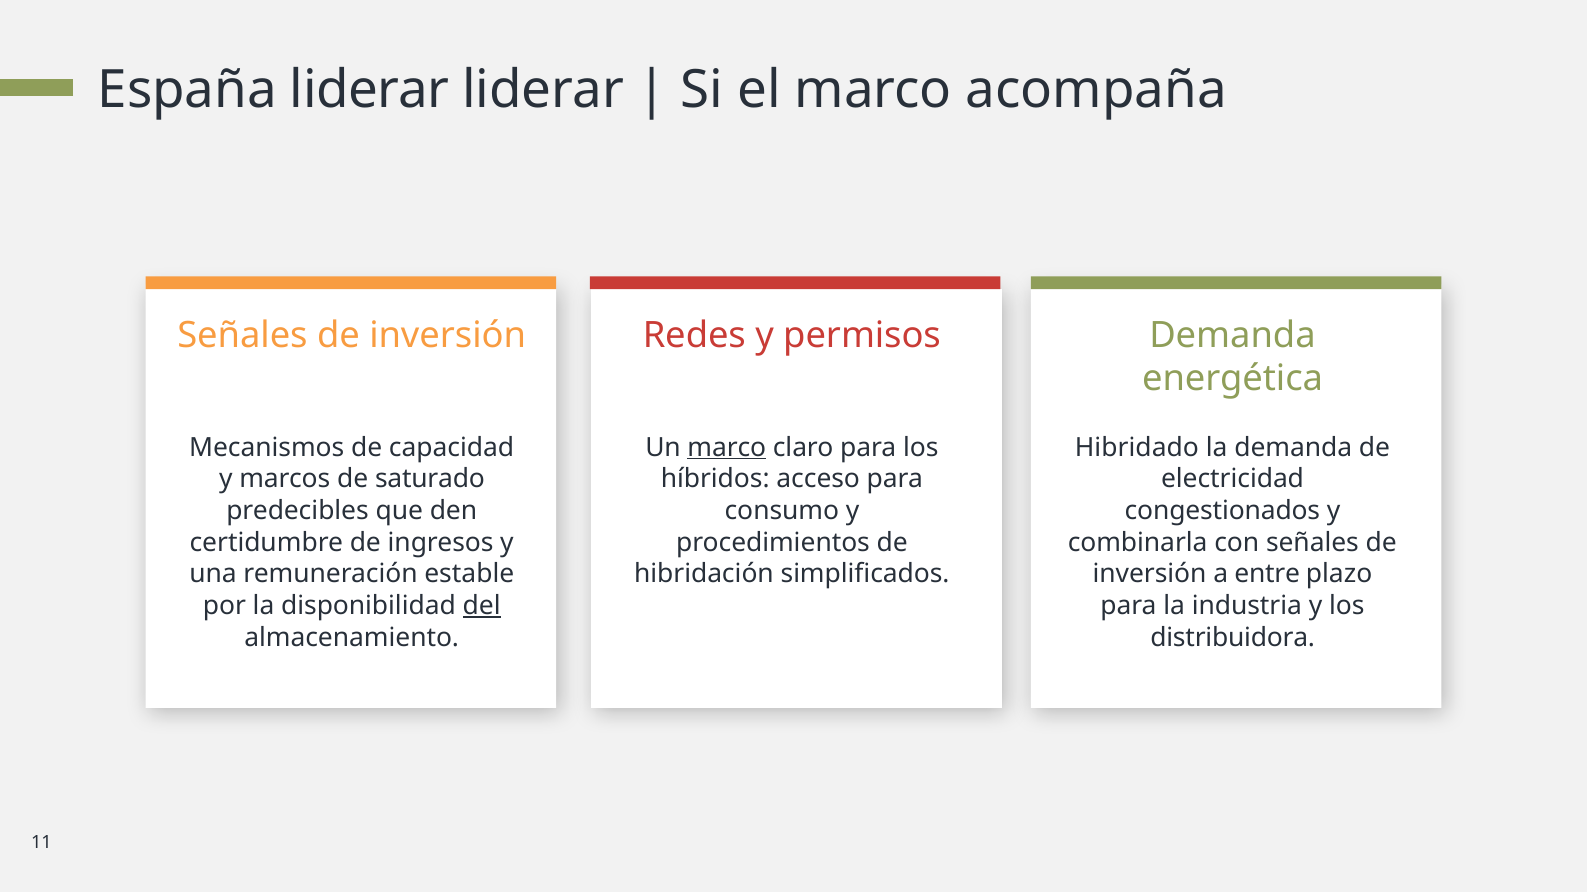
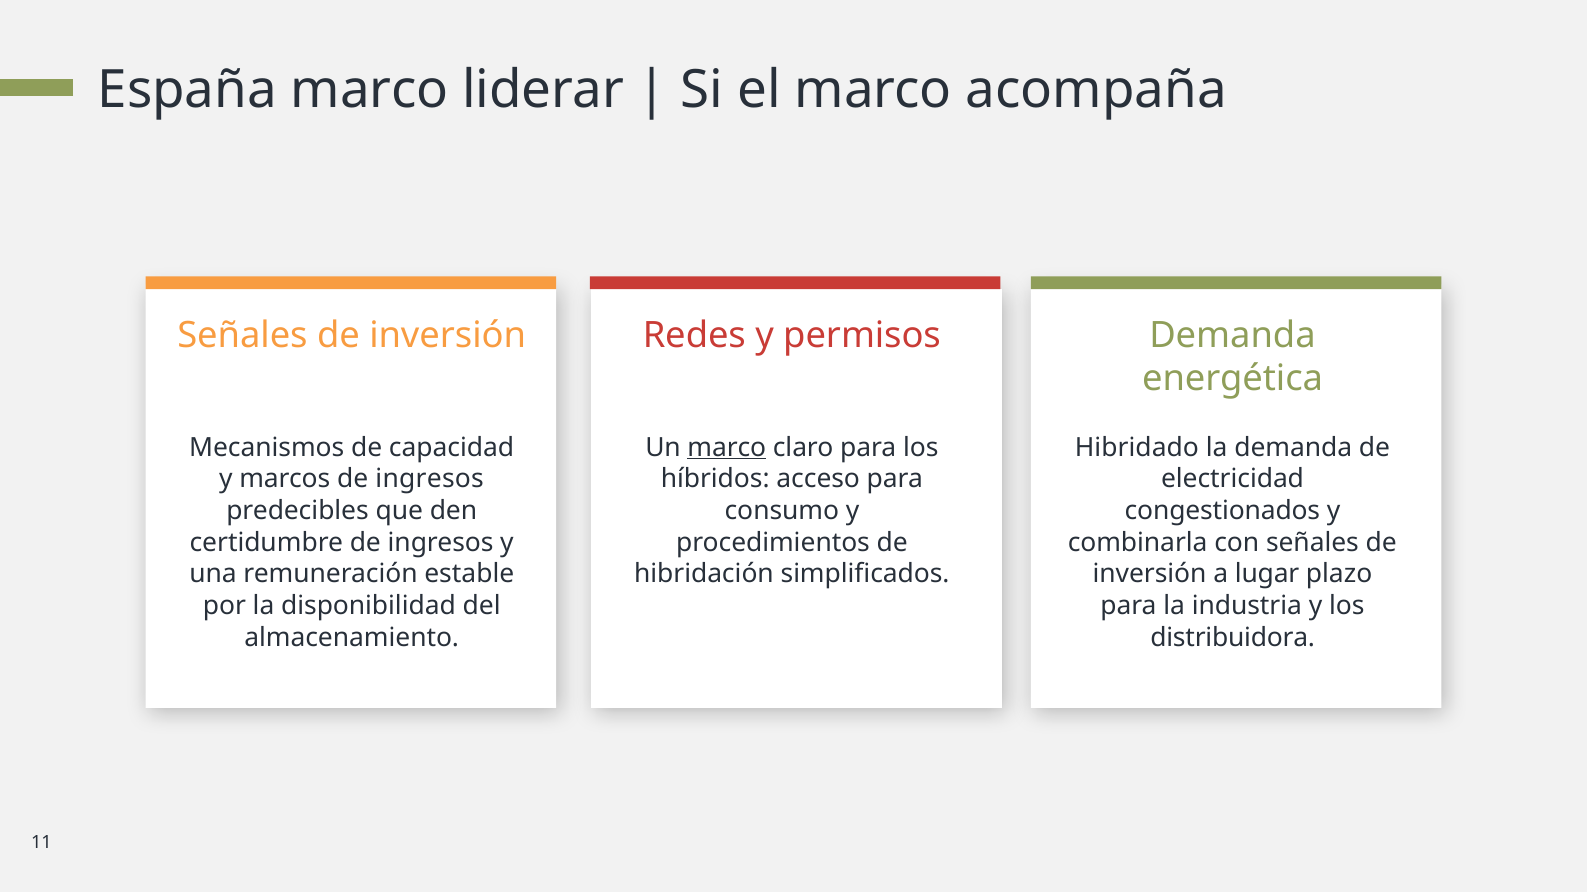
España liderar: liderar -> marco (370, 90)
marcos de saturado: saturado -> ingresos (430, 479)
entre: entre -> lugar (1267, 575)
del underline: present -> none (482, 606)
